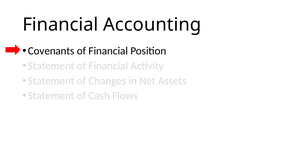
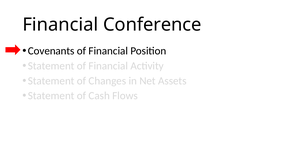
Accounting: Accounting -> Conference (152, 25)
